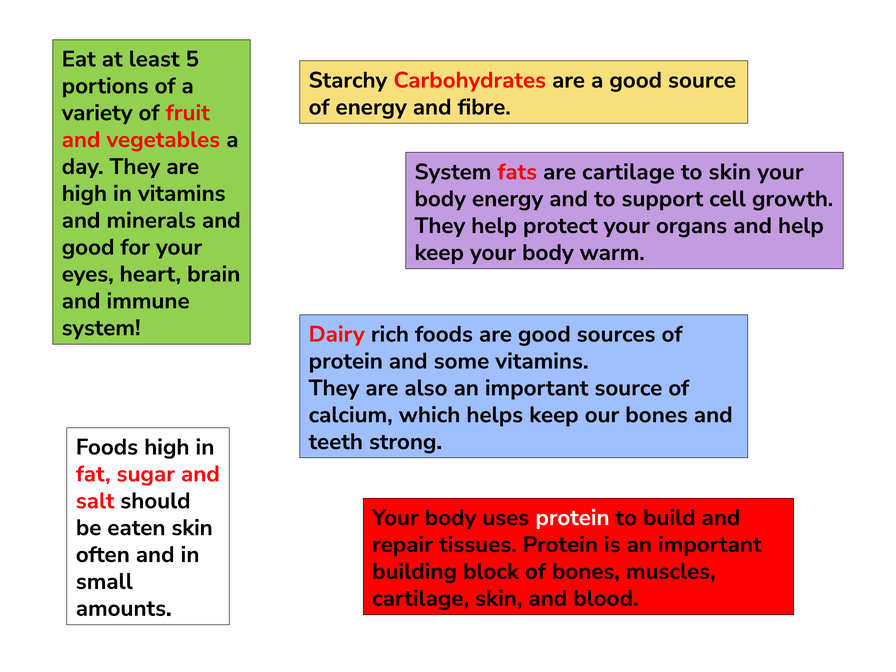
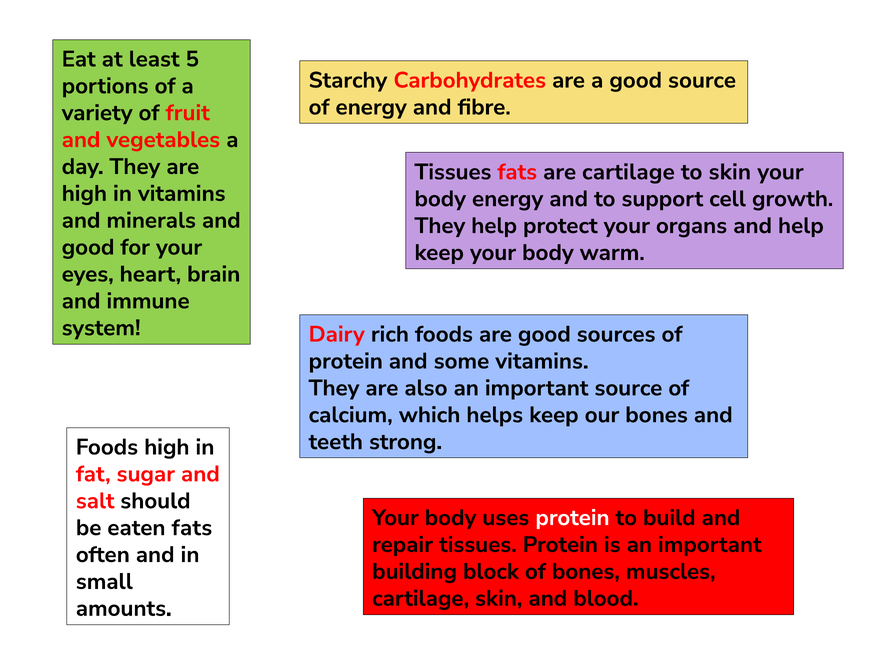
System: System -> Tissues (453, 172)
eaten skin: skin -> fats (192, 528)
